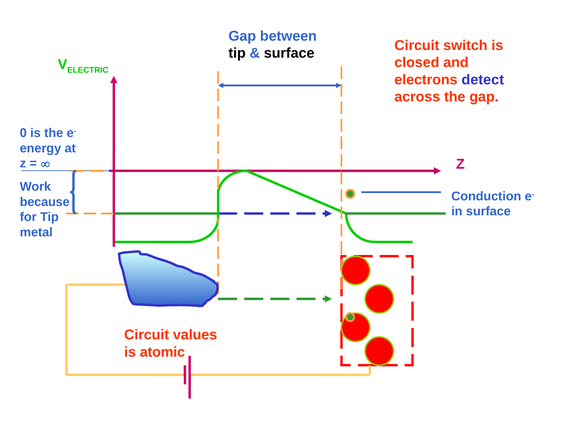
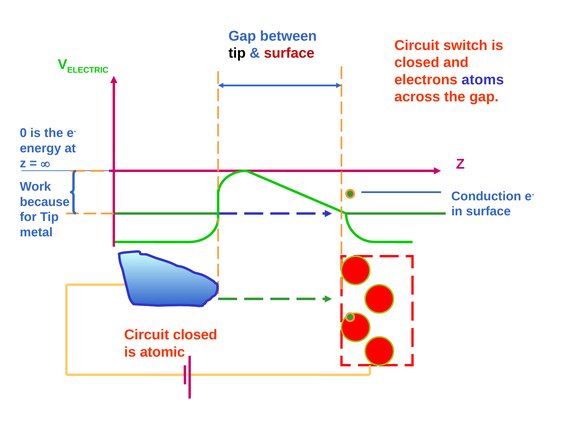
surface colour: black -> red (289, 53)
detect: detect -> atoms (483, 80)
Circuit values: values -> closed (195, 335)
